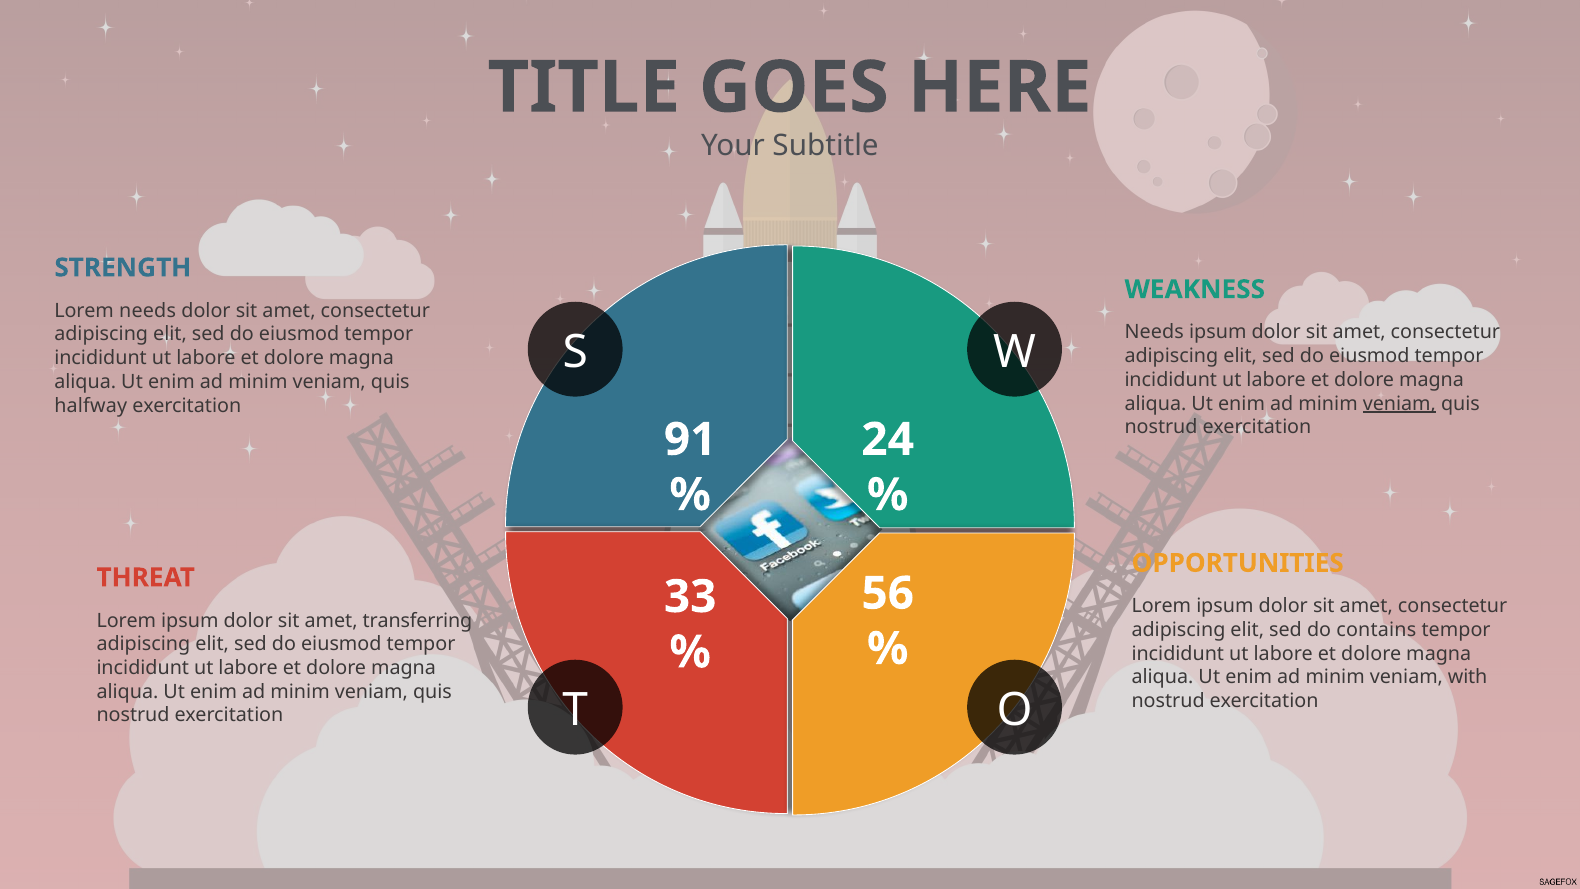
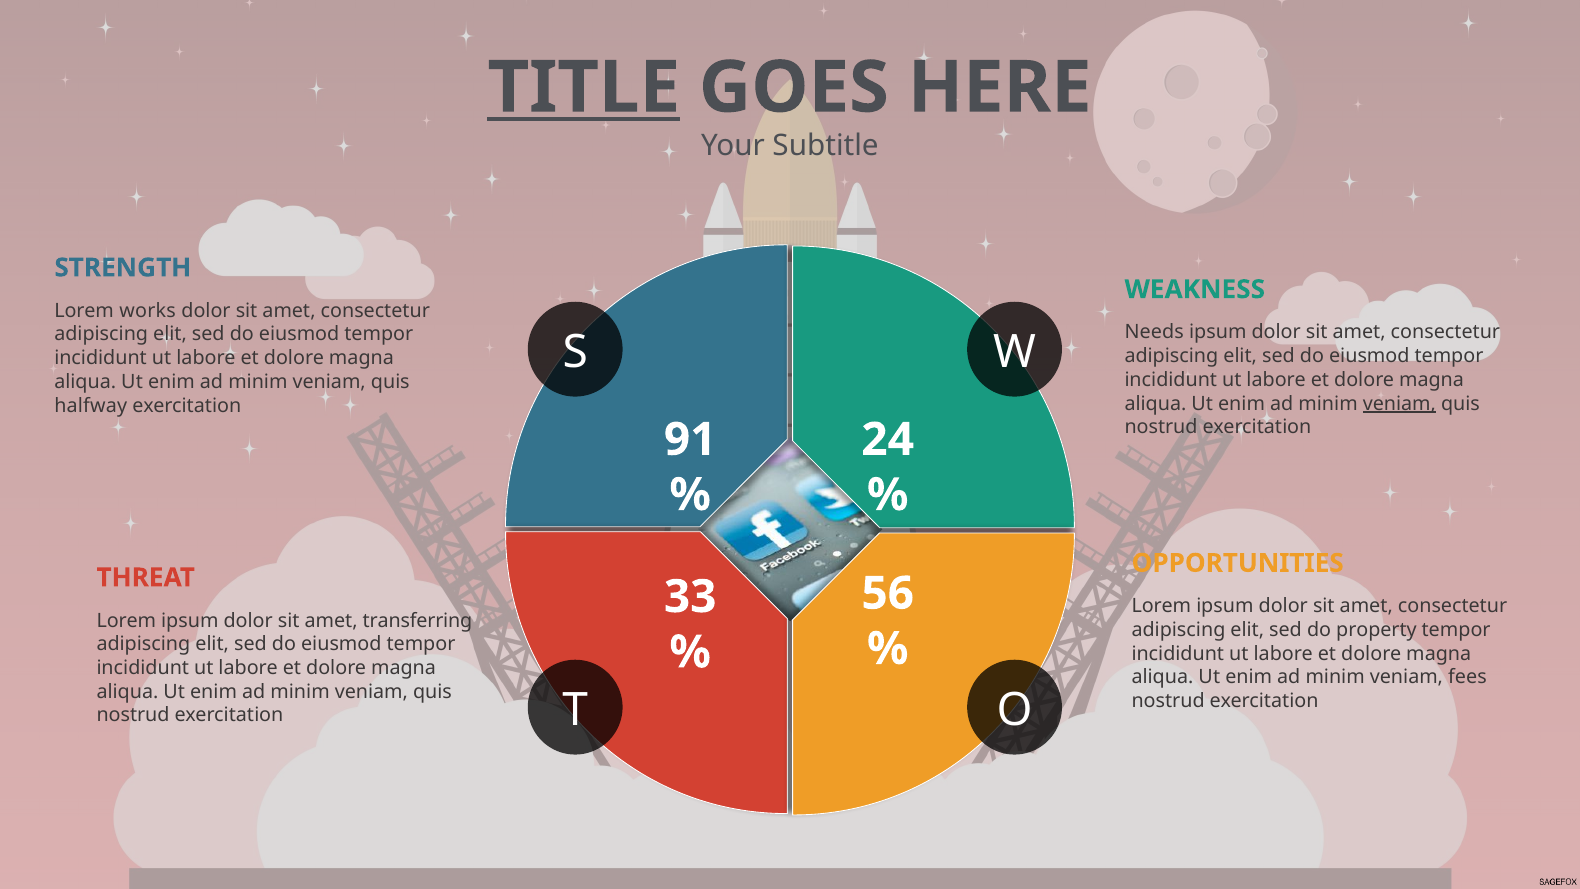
TITLE underline: none -> present (584, 88)
Lorem needs: needs -> works (148, 311)
contains: contains -> property (1376, 630)
with: with -> fees (1467, 677)
